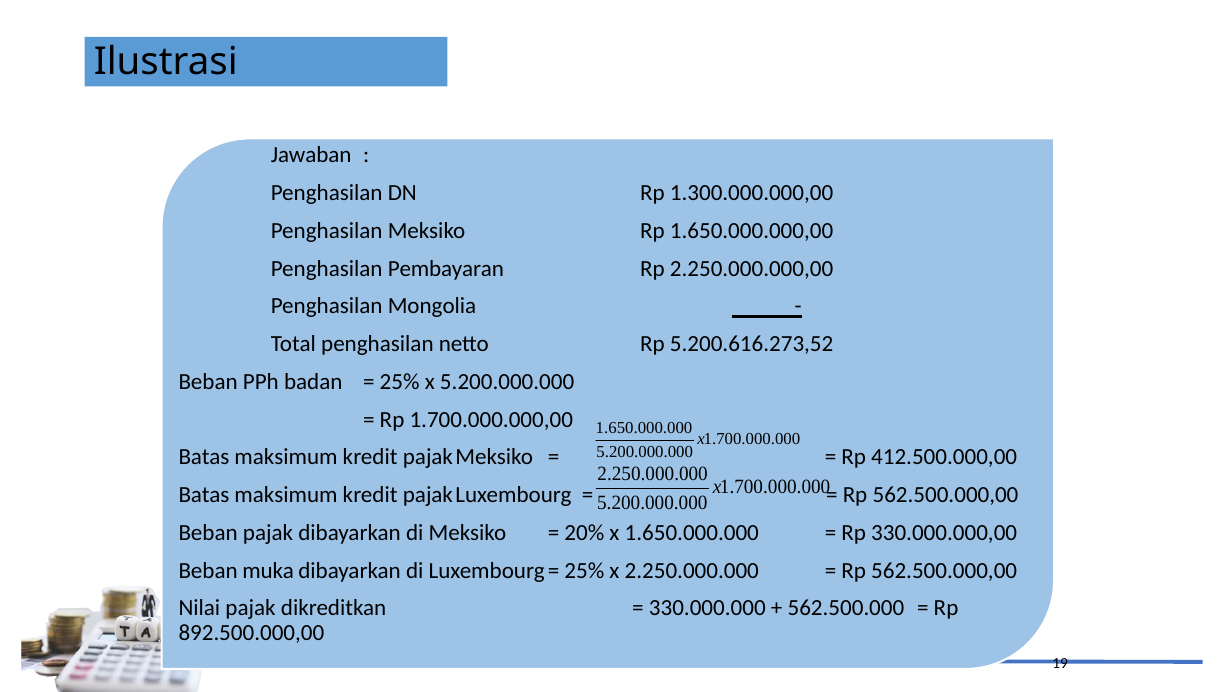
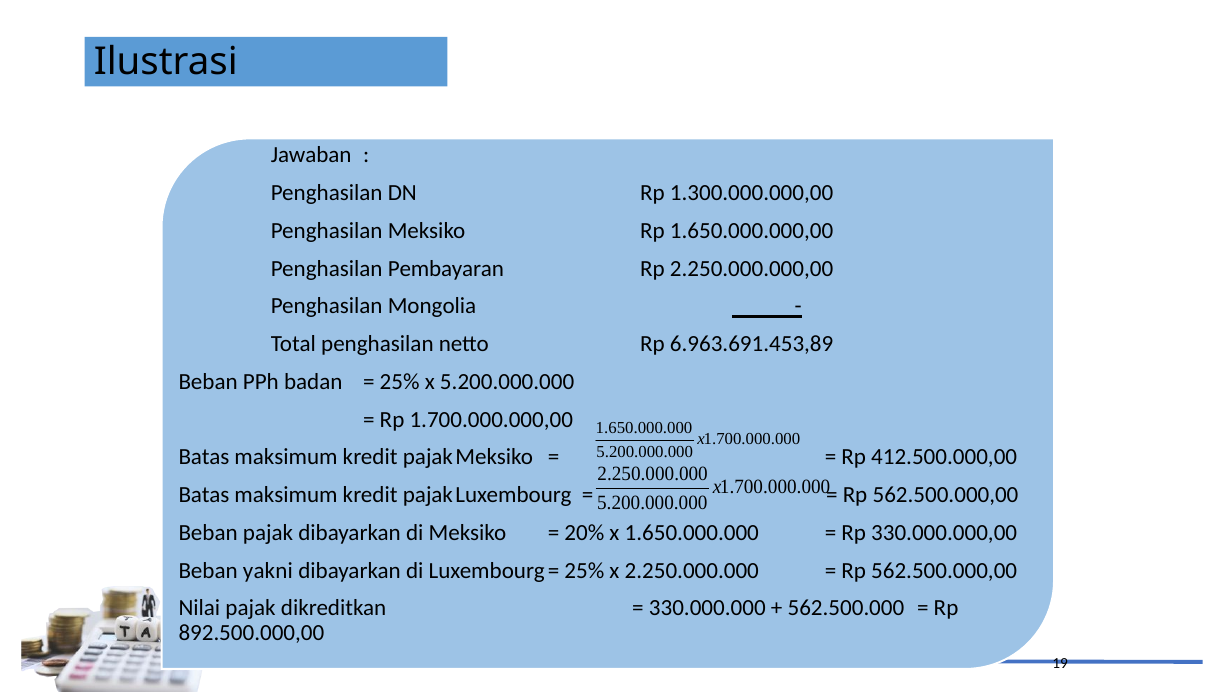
5.200.616.273,52: 5.200.616.273,52 -> 6.963.691.453,89 (752, 344)
muka: muka -> yakni (268, 571)
